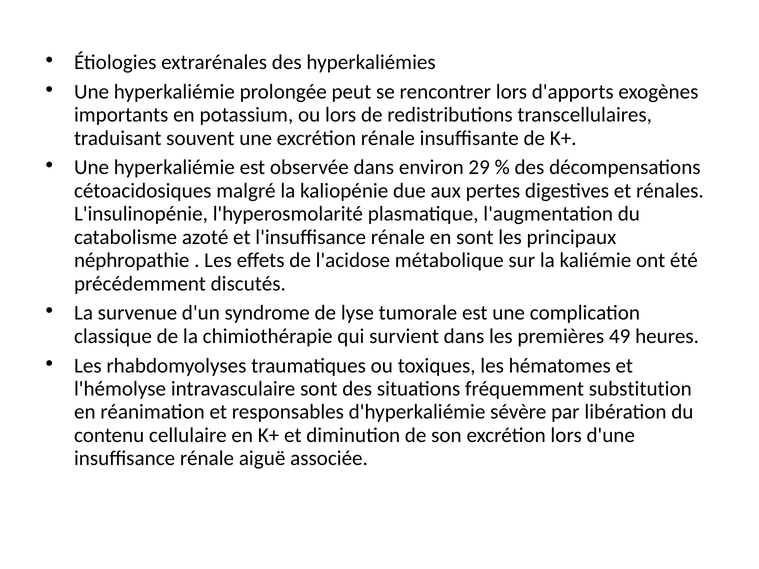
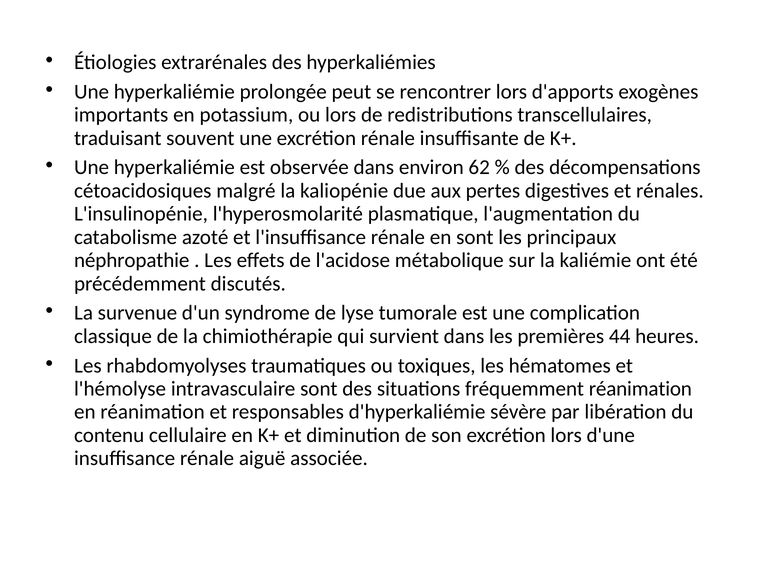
29: 29 -> 62 (479, 168)
49: 49 -> 44 (620, 336)
fréquemment substitution: substitution -> réanimation (640, 389)
